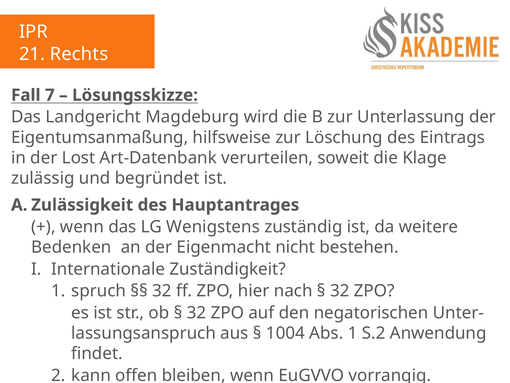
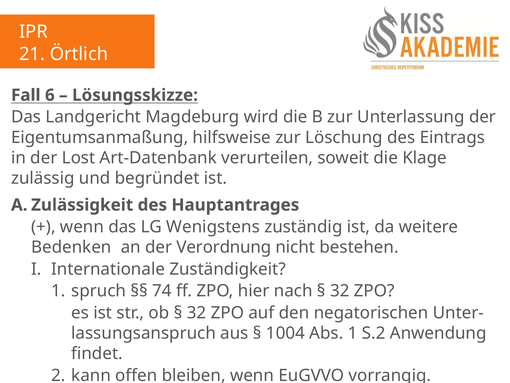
Rechts: Rechts -> Örtlich (79, 54)
7: 7 -> 6 (50, 95)
Eigenmacht: Eigenmacht -> Verordnung (224, 247)
32: 32 -> 74 (162, 291)
